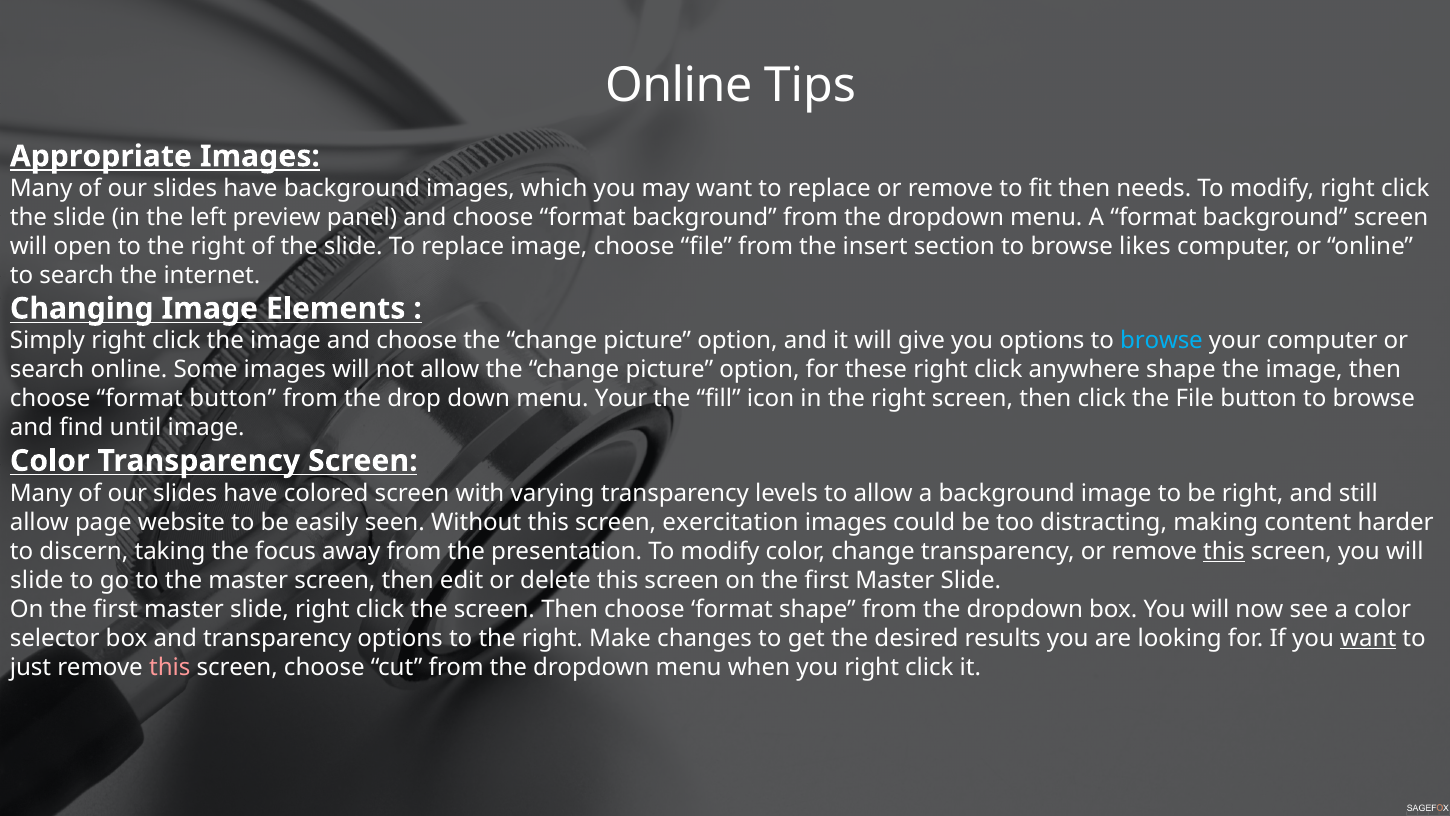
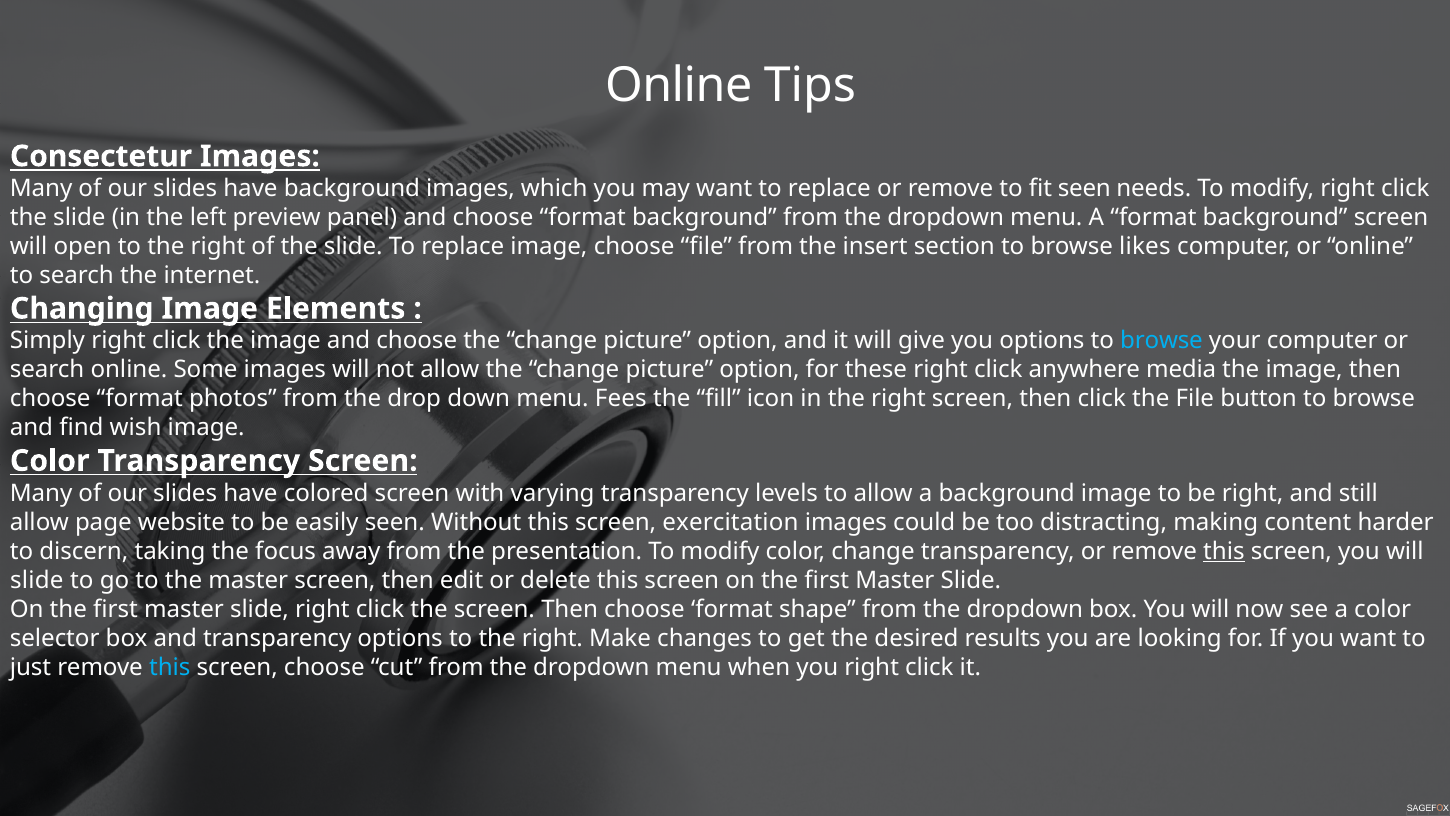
Appropriate: Appropriate -> Consectetur (101, 156)
fit then: then -> seen (1084, 188)
anywhere shape: shape -> media (1181, 370)
format button: button -> photos (233, 399)
menu Your: Your -> Fees (621, 399)
until: until -> wish (136, 428)
want underline: present -> none (1368, 638)
this colour: pink -> light blue (170, 667)
